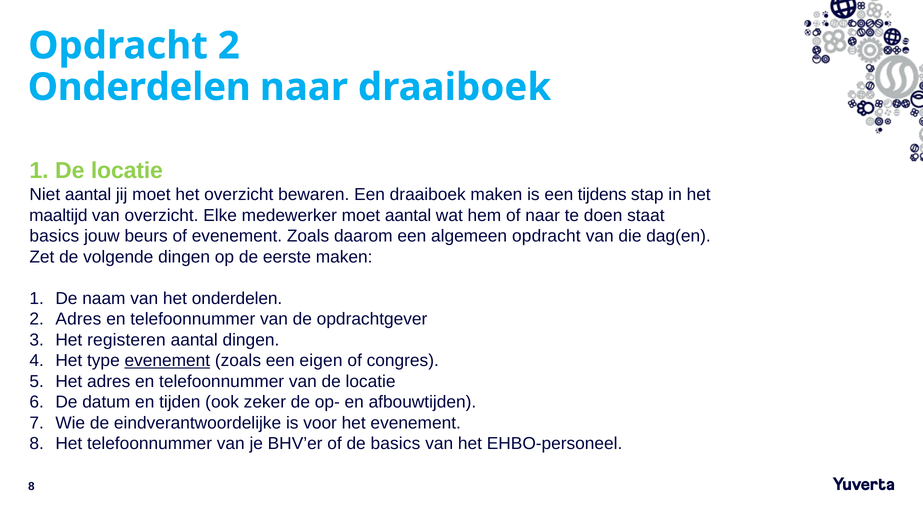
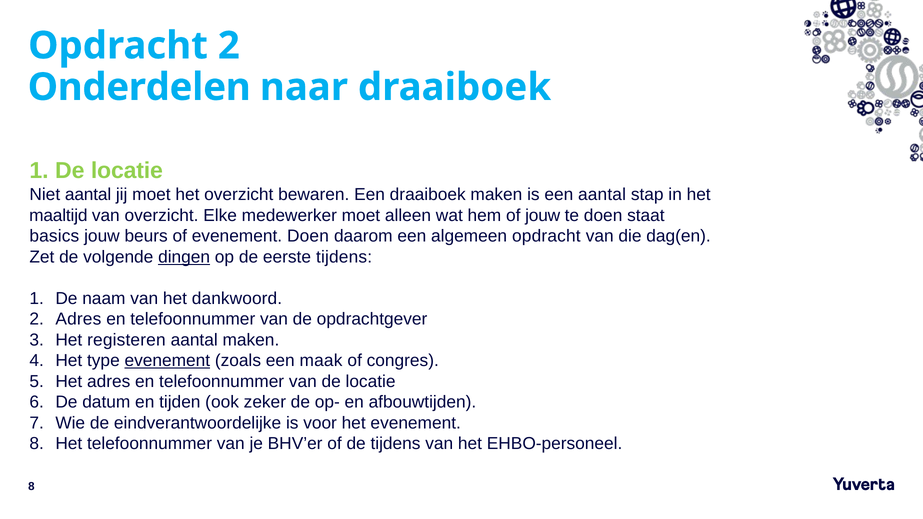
een tijdens: tijdens -> aantal (602, 195)
moet aantal: aantal -> alleen (408, 215)
of naar: naar -> jouw (543, 215)
of evenement Zoals: Zoals -> Doen (308, 236)
dingen underline: none -> present (184, 257)
eerste maken: maken -> tijdens (344, 257)
het onderdelen: onderdelen -> dankwoord (237, 299)
aantal dingen: dingen -> maken (251, 340)
eigen: eigen -> maak (321, 361)
de basics: basics -> tijdens (395, 444)
